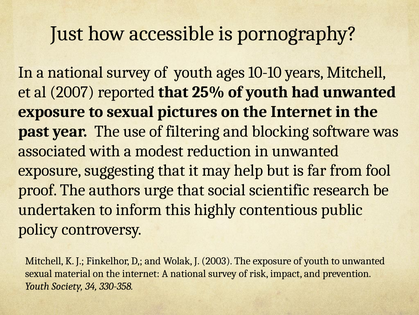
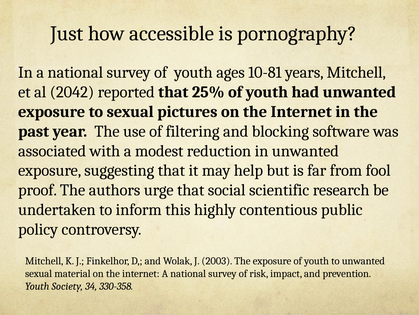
10-10: 10-10 -> 10-81 (265, 72)
2007: 2007 -> 2042 (72, 92)
